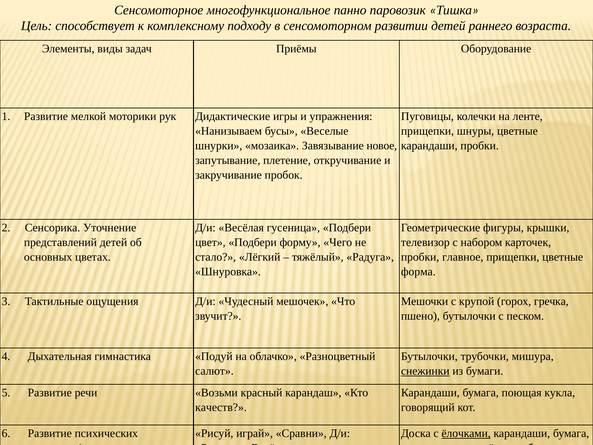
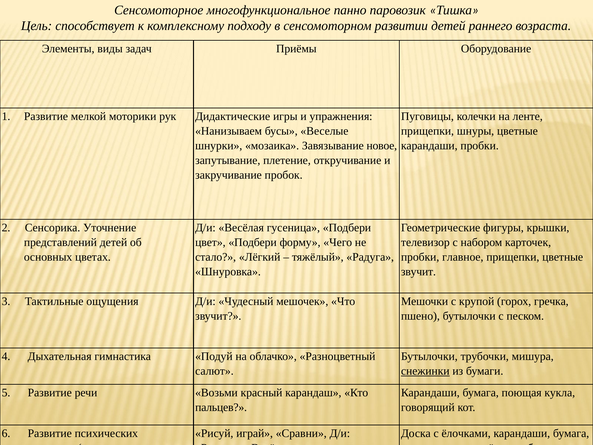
форма: форма -> звучит (418, 271)
качеств: качеств -> пальцев (221, 407)
ёлочками underline: present -> none (466, 433)
